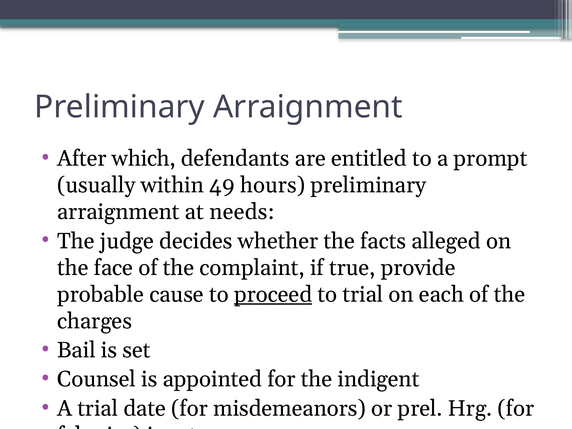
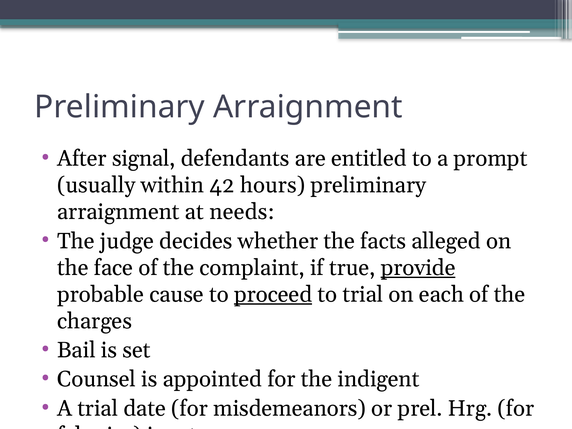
which: which -> signal (144, 158)
49: 49 -> 42 (222, 185)
provide underline: none -> present (418, 268)
